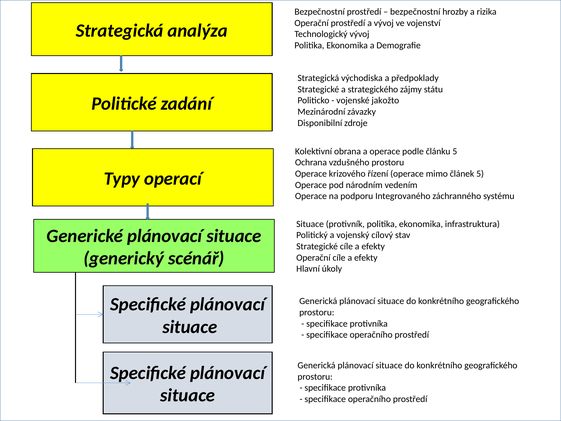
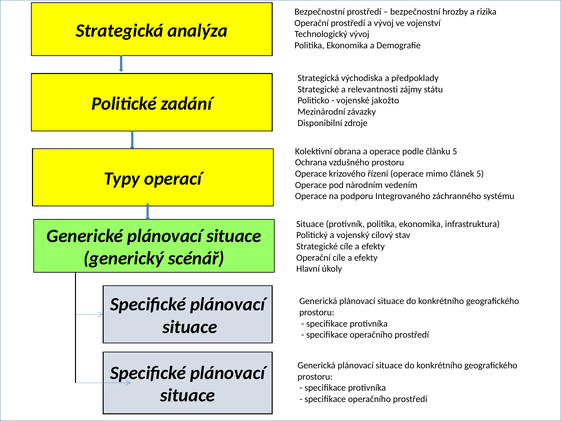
strategického: strategického -> relevantnosti (373, 89)
